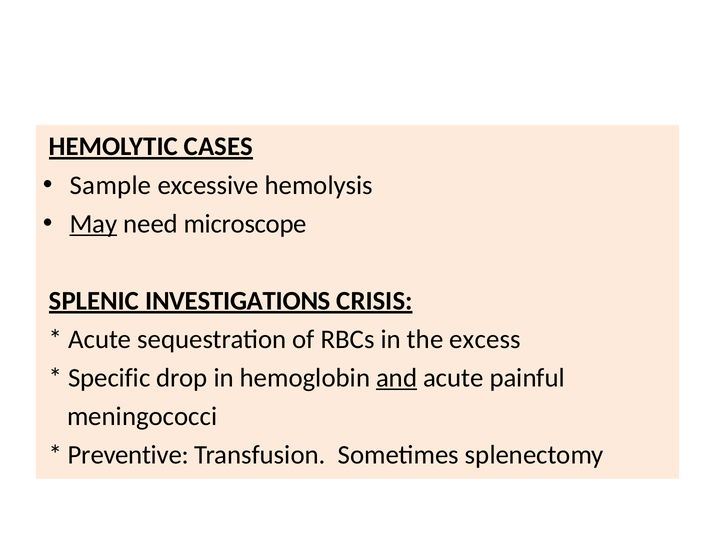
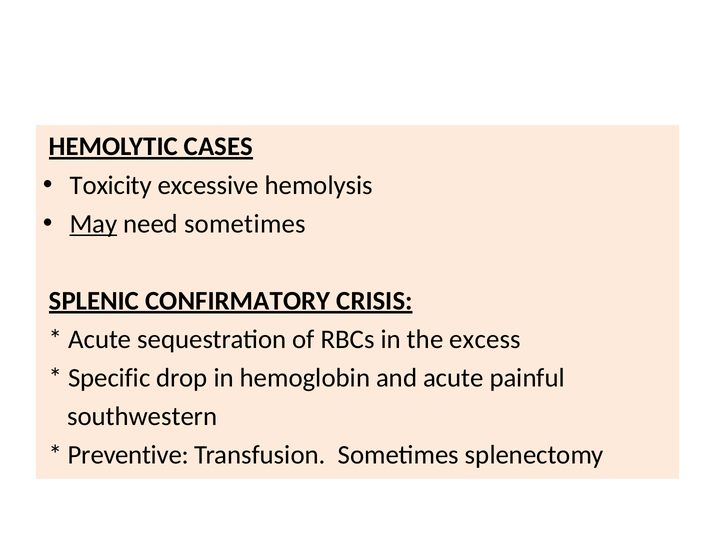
Sample: Sample -> Toxicity (111, 185)
need microscope: microscope -> sometimes (245, 224)
INVESTIGATIONS: INVESTIGATIONS -> CONFIRMATORY (238, 301)
and underline: present -> none (397, 378)
meningococci: meningococci -> southwestern (142, 417)
